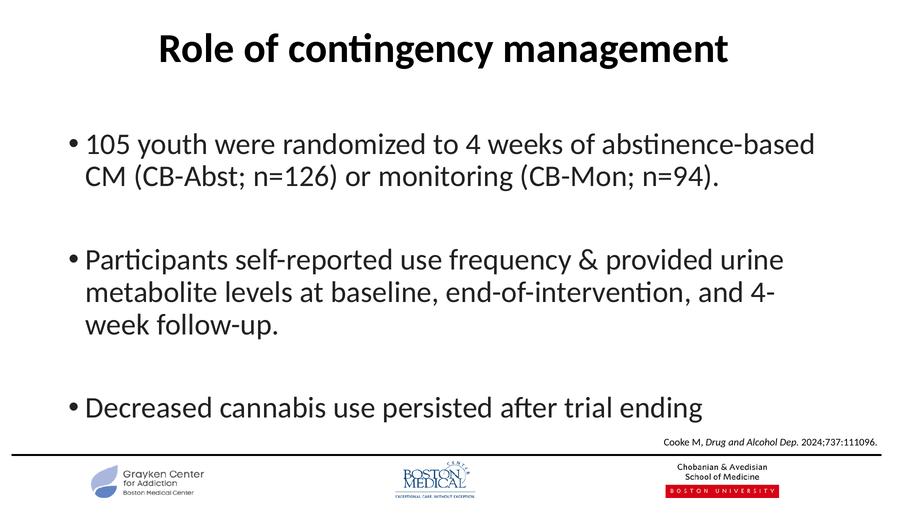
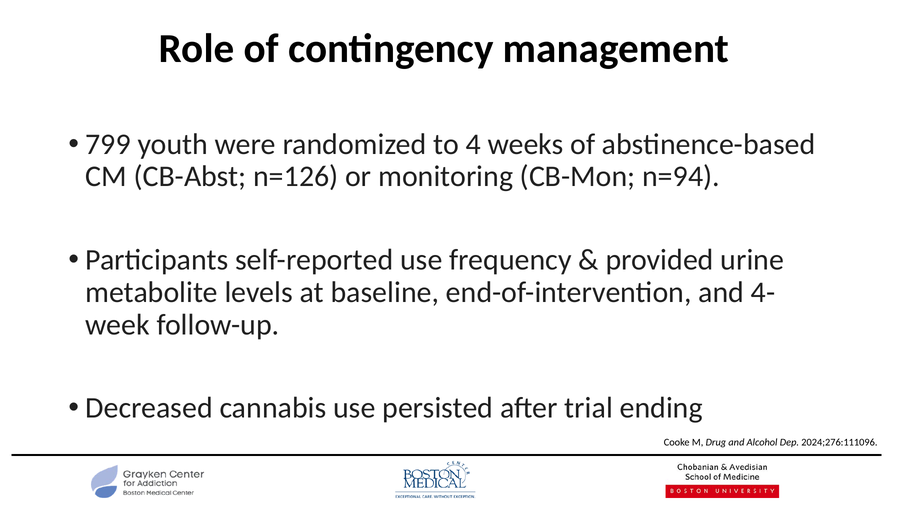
105: 105 -> 799 (108, 144)
2024;737:111096: 2024;737:111096 -> 2024;276:111096 (839, 442)
